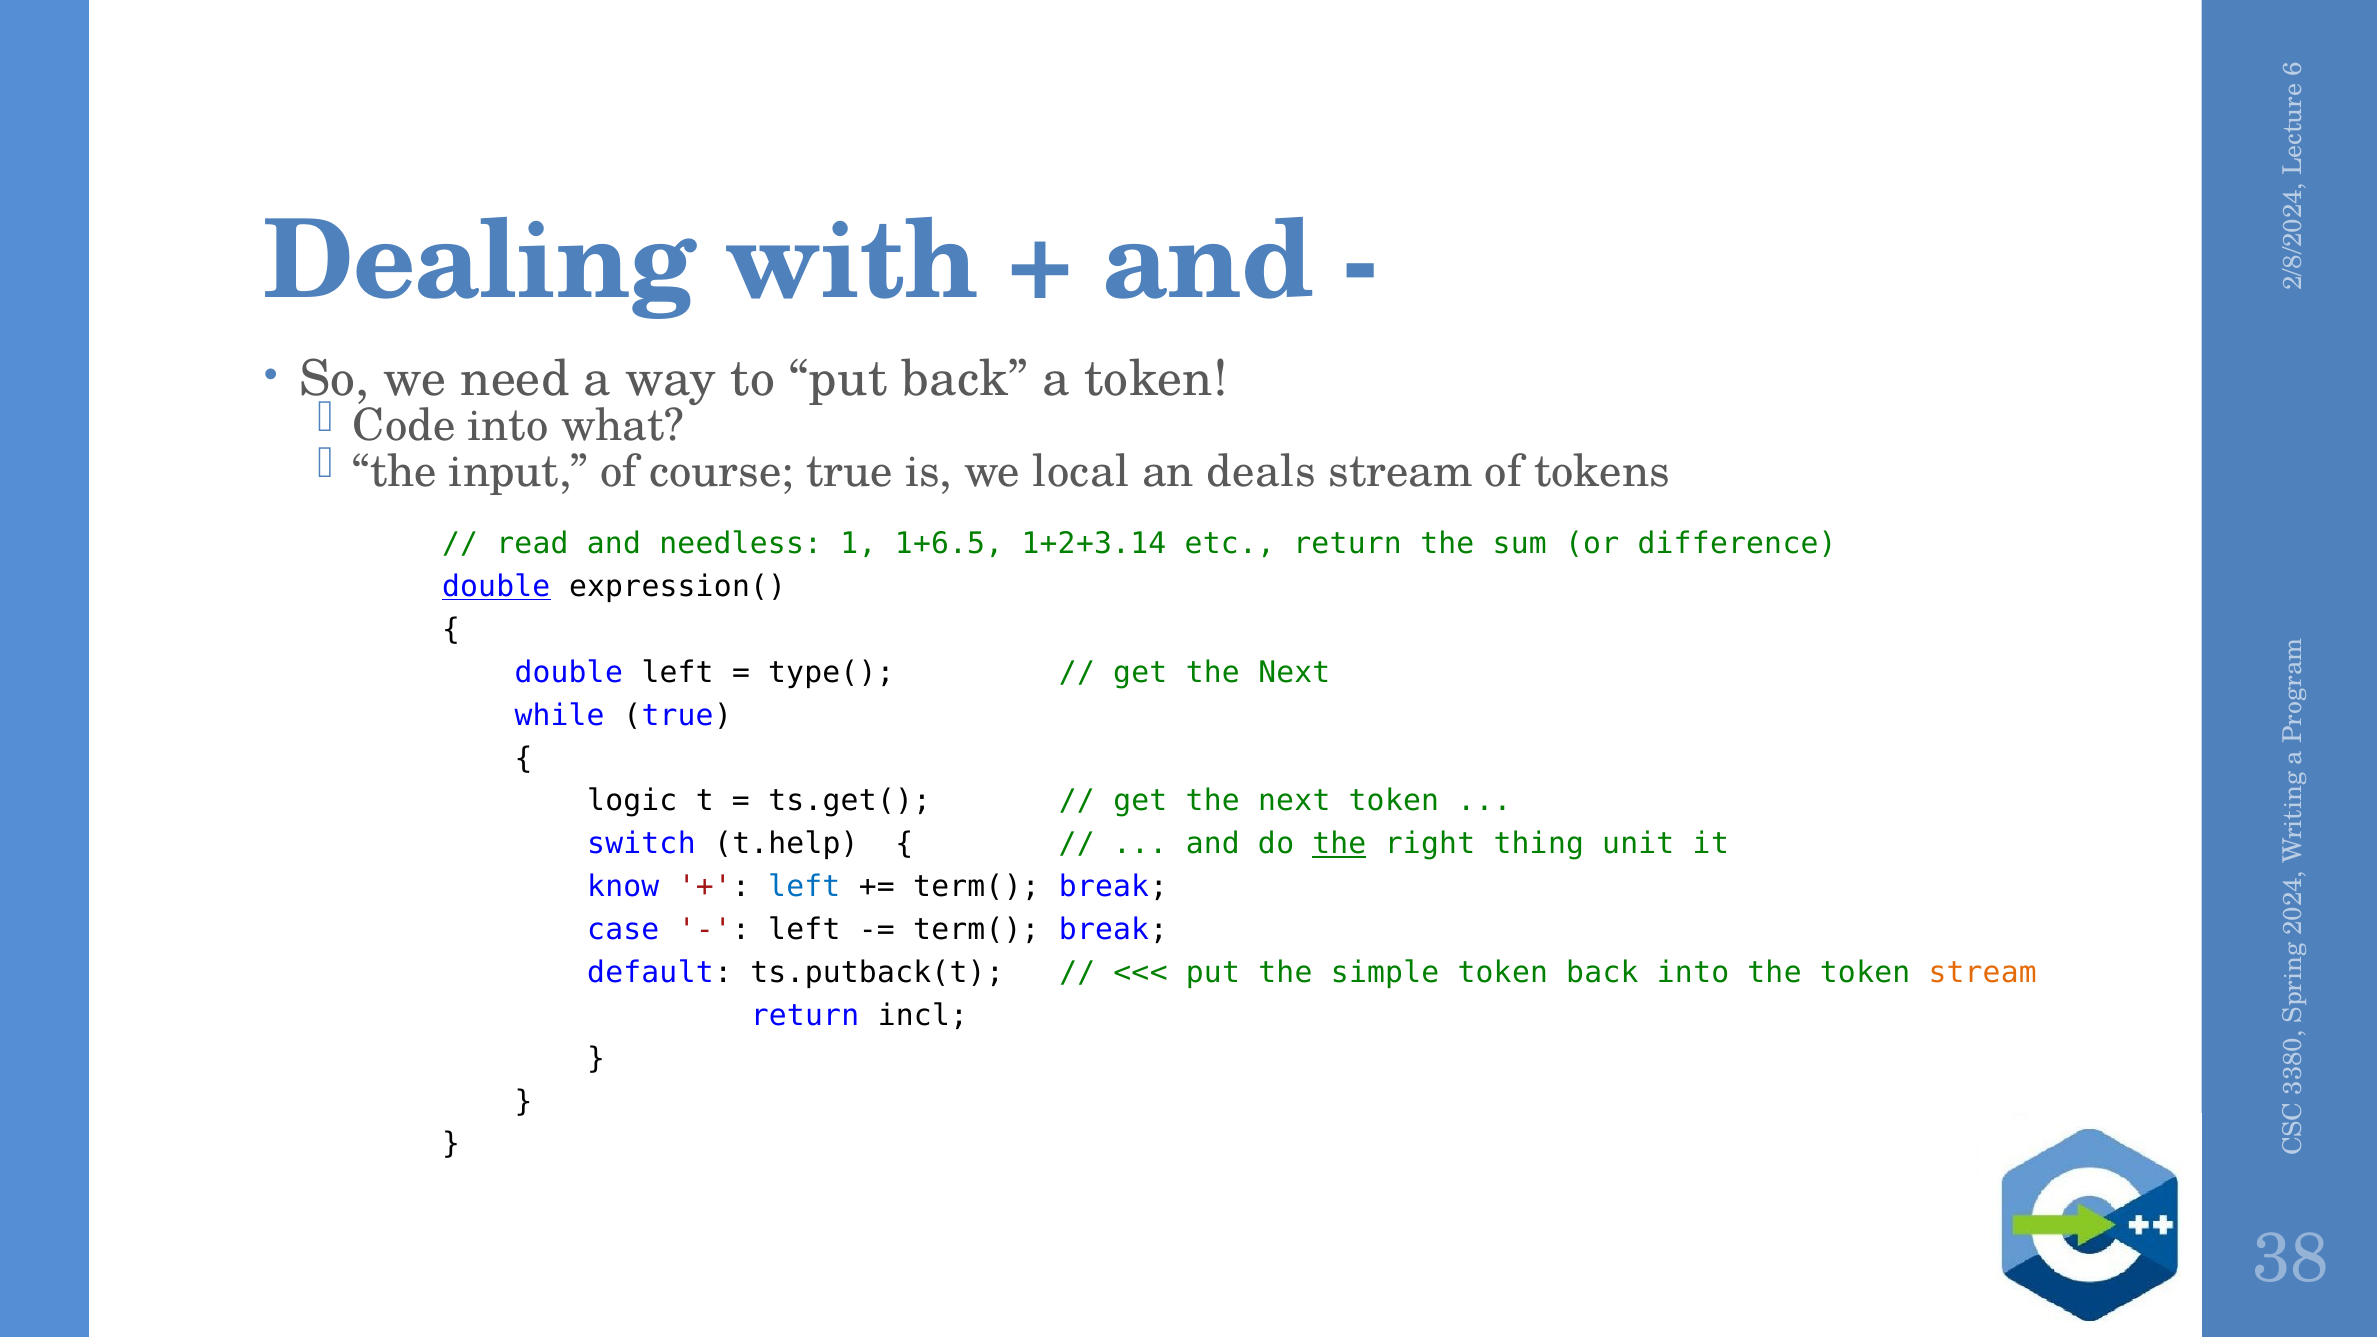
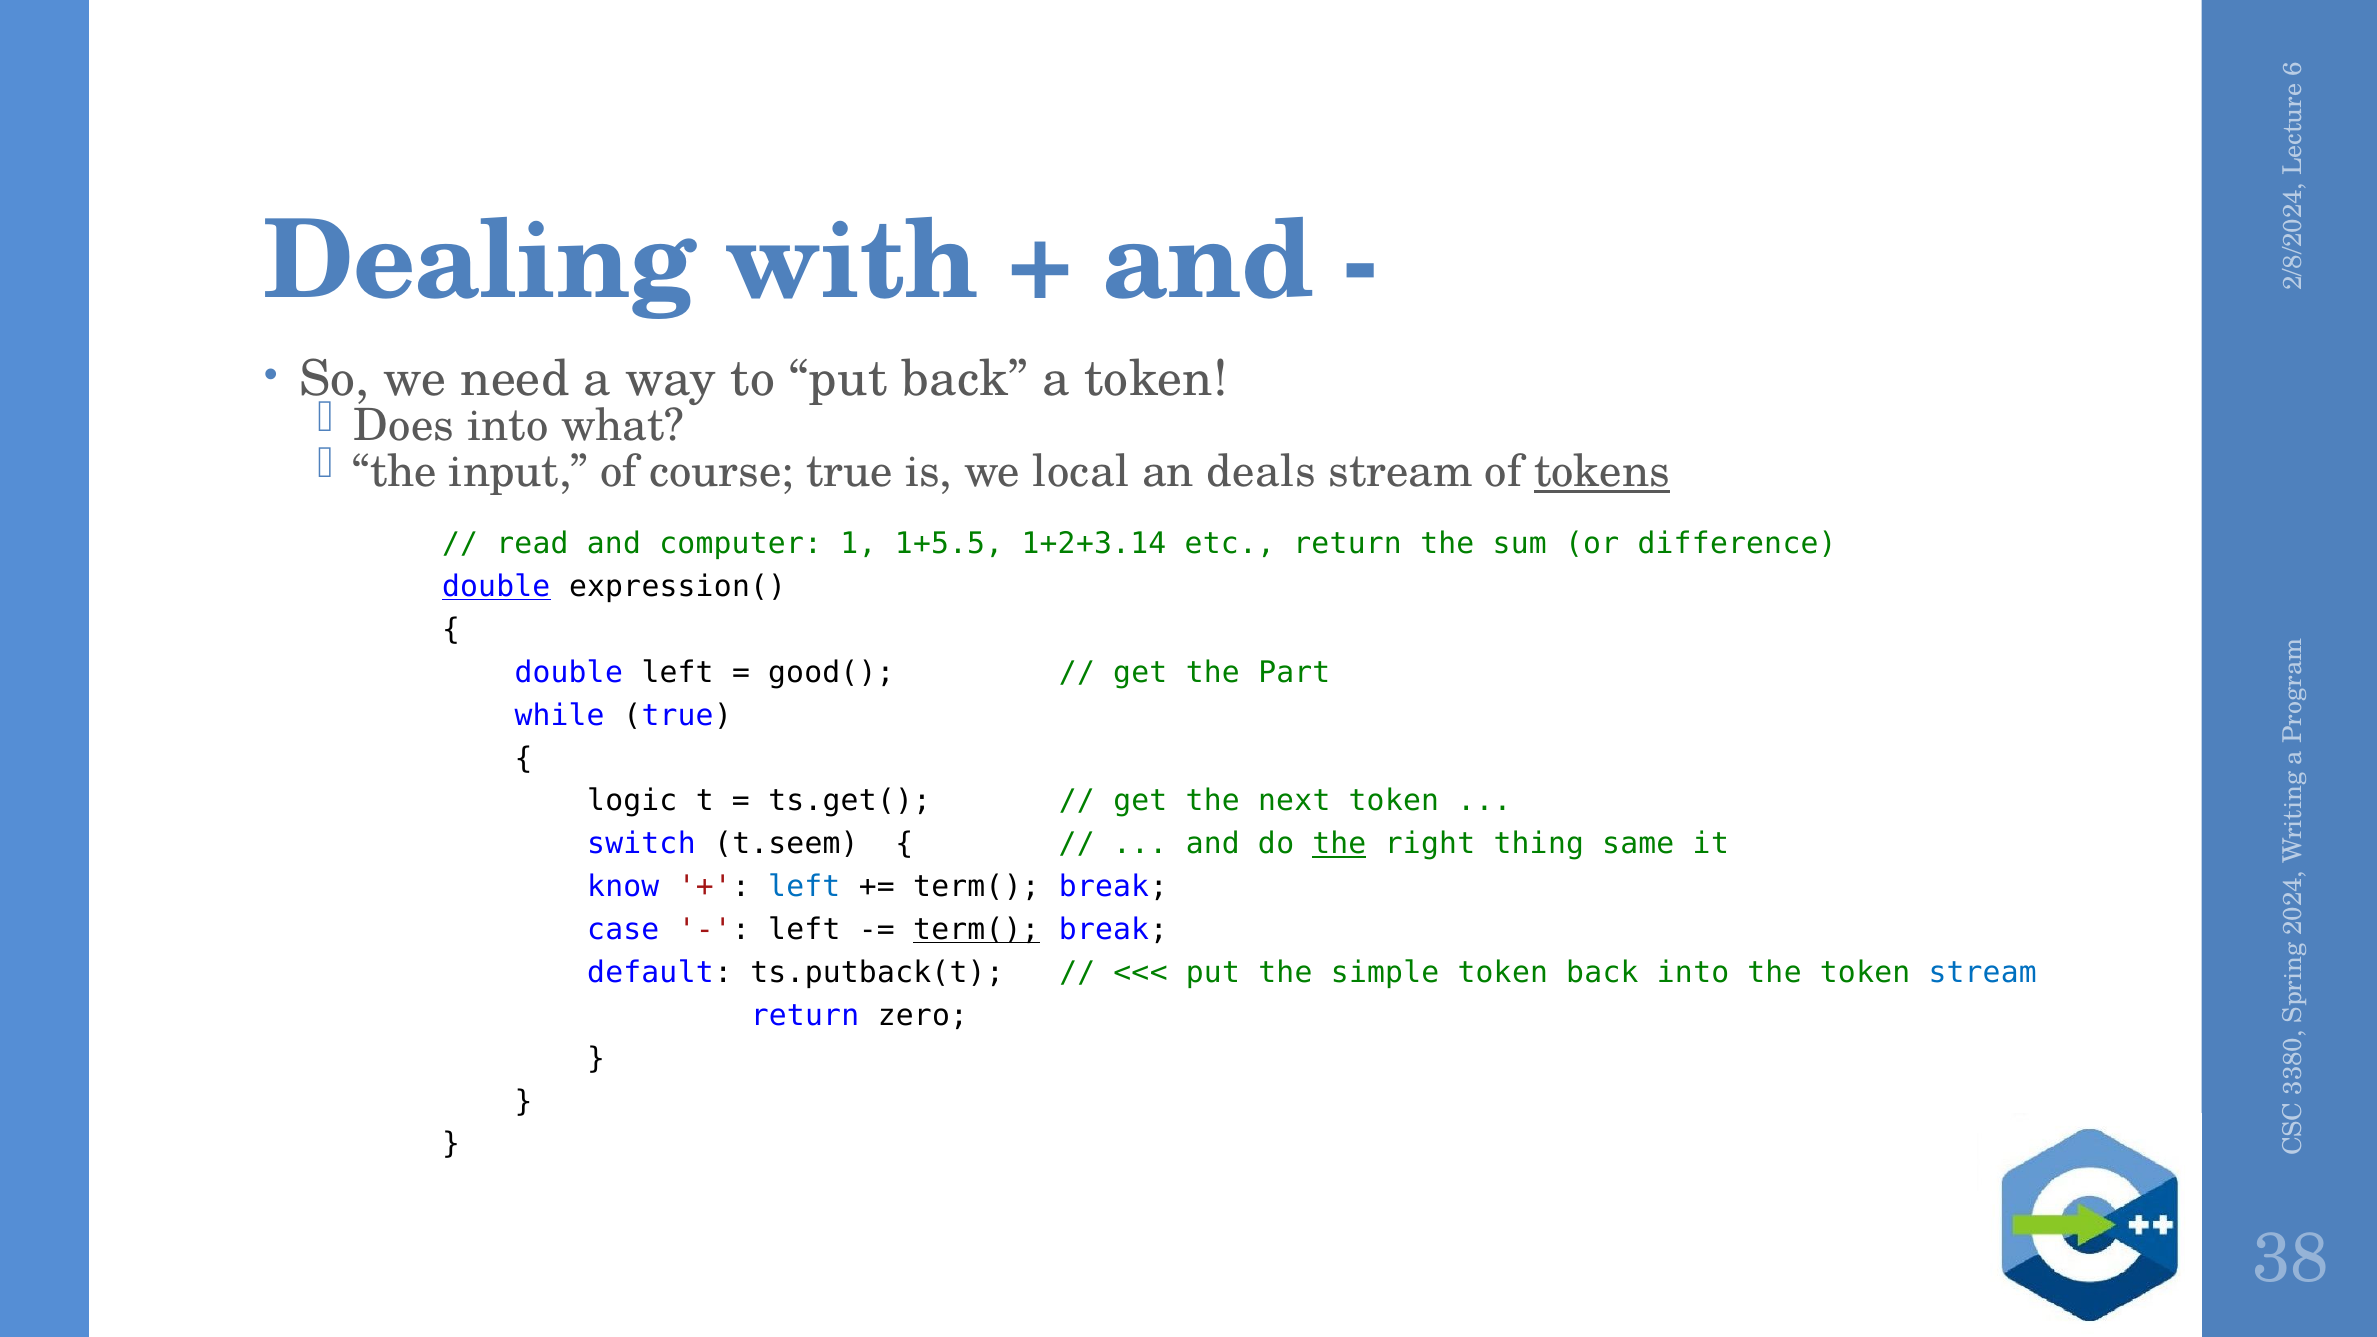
Code: Code -> Does (404, 426)
tokens underline: none -> present (1602, 472)
needless: needless -> computer (741, 544)
1+6.5: 1+6.5 -> 1+5.5 (949, 544)
type(: type( -> good( (831, 672)
Next: Next -> Part (1294, 672)
t.help: t.help -> t.seem (786, 844)
unit: unit -> same (1638, 844)
term( underline: none -> present (976, 930)
stream colour: orange -> blue (1983, 973)
incl: incl -> zero (923, 1016)
